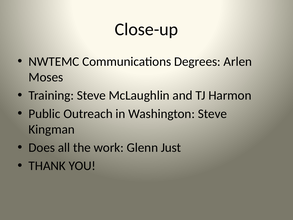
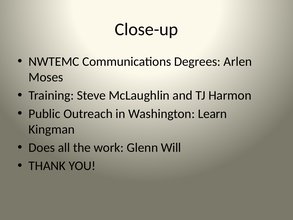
Washington Steve: Steve -> Learn (212, 114)
Just: Just -> Will (171, 147)
